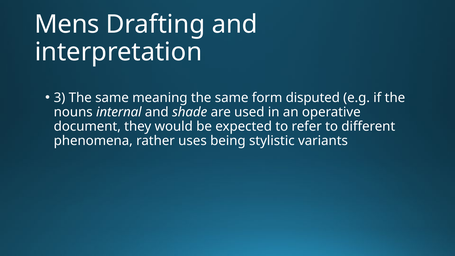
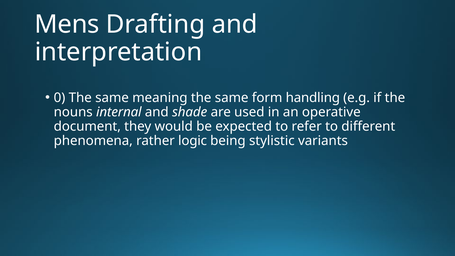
3: 3 -> 0 (60, 98)
disputed: disputed -> handling (313, 98)
uses: uses -> logic (193, 141)
